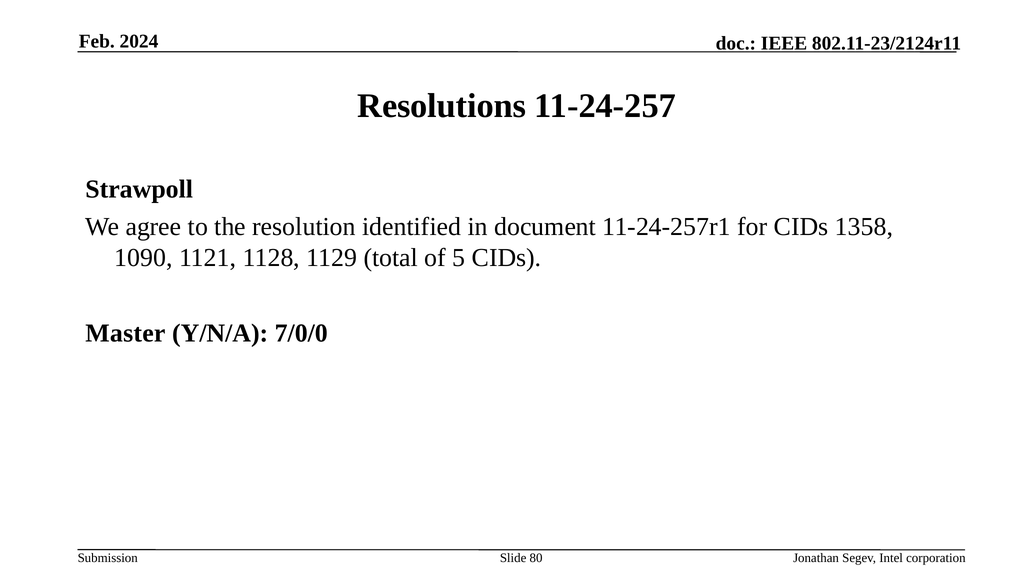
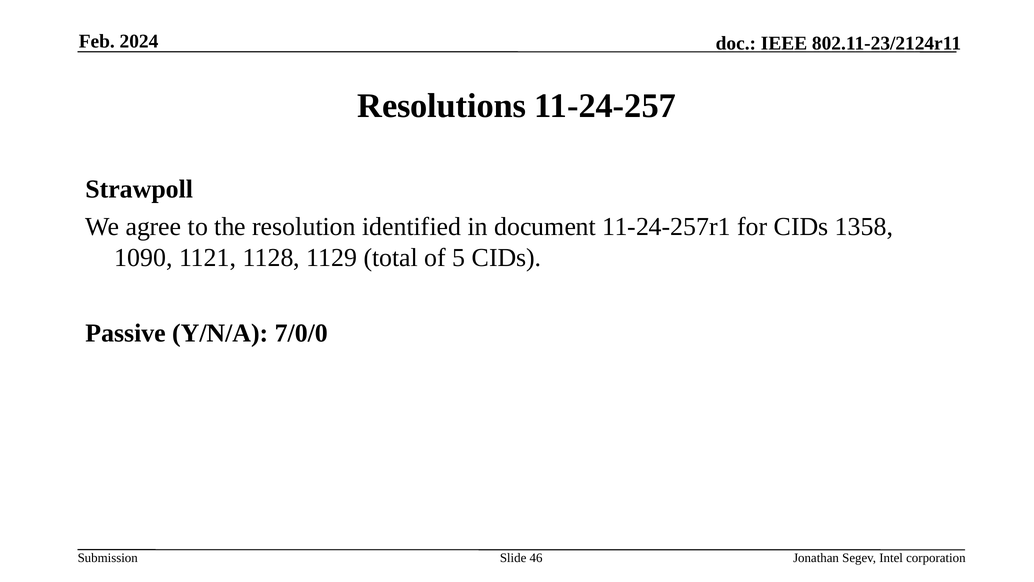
Master: Master -> Passive (126, 333)
80: 80 -> 46 (536, 558)
